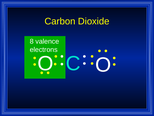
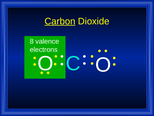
Carbon underline: none -> present (60, 21)
